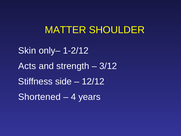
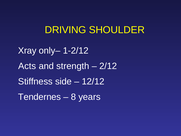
MATTER: MATTER -> DRIVING (66, 30)
Skin: Skin -> Xray (27, 51)
3/12: 3/12 -> 2/12 (108, 66)
Shortened: Shortened -> Tendernes (40, 97)
4: 4 -> 8 (73, 97)
